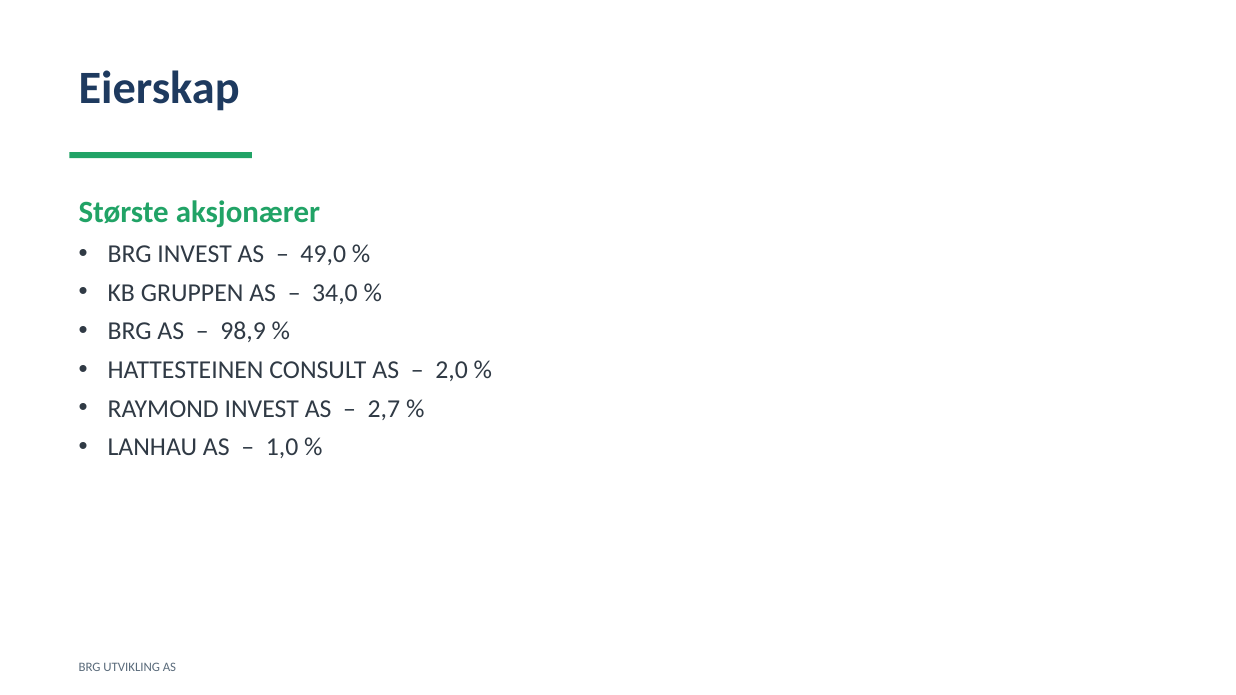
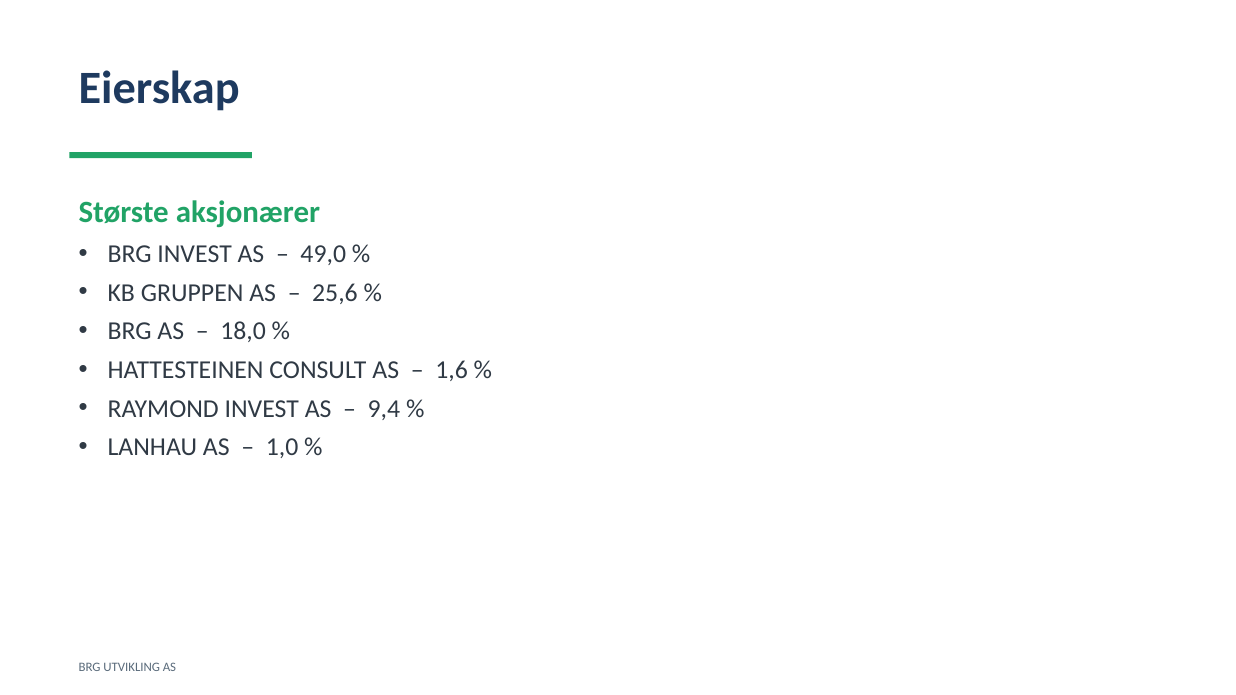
34,0: 34,0 -> 25,6 (335, 293)
98,9: 98,9 -> 18,0 (243, 331)
2,0: 2,0 -> 1,6 (452, 370)
2,7: 2,7 -> 9,4 (384, 409)
